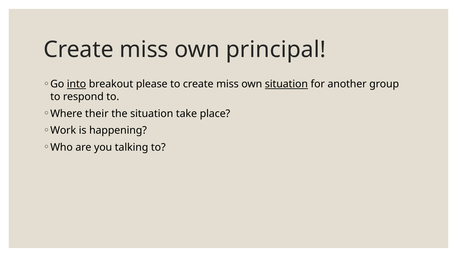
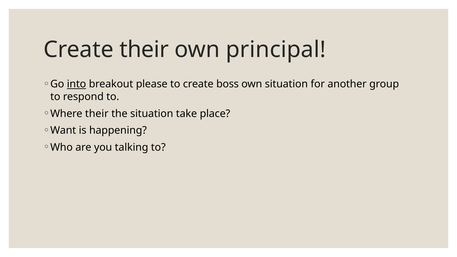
miss: miss -> their (144, 50)
to create miss: miss -> boss (228, 84)
situation underline: present -> none (286, 84)
Work: Work -> Want (63, 130)
